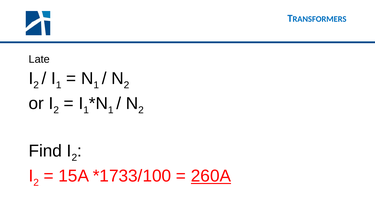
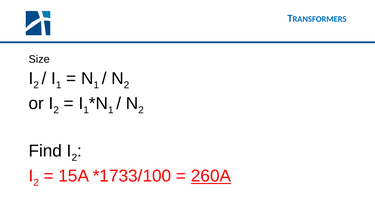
Late: Late -> Size (39, 59)
